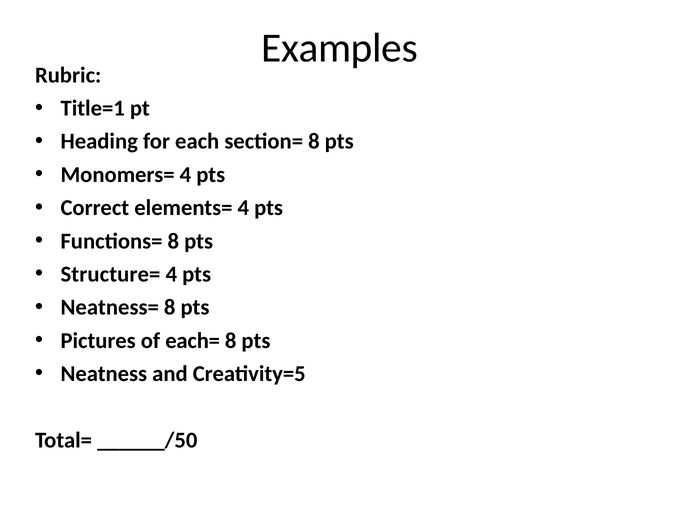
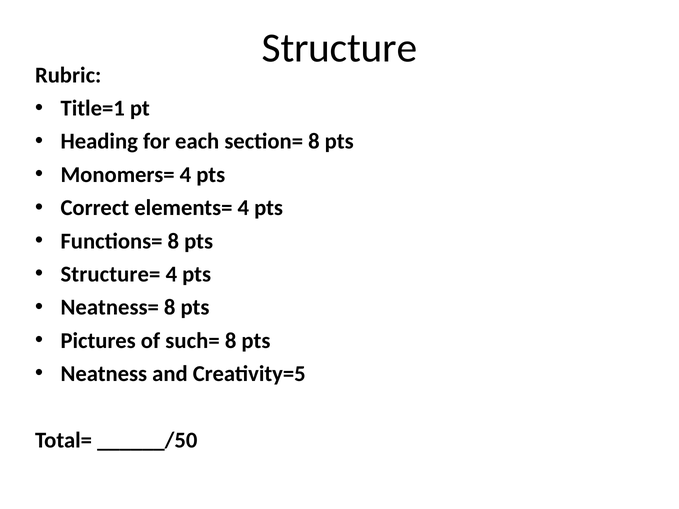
Examples: Examples -> Structure (339, 48)
each=: each= -> such= (193, 341)
